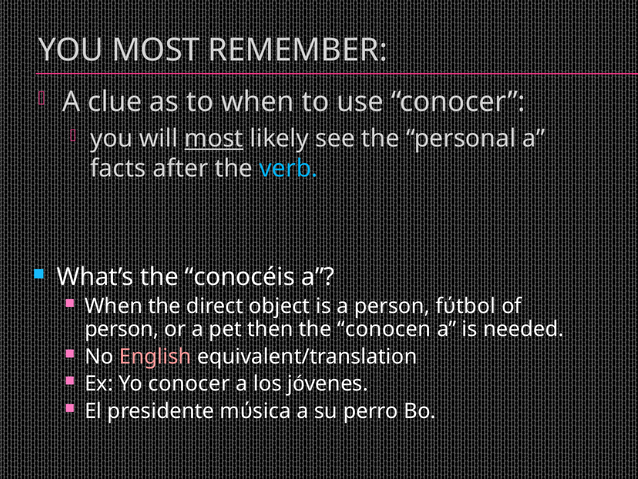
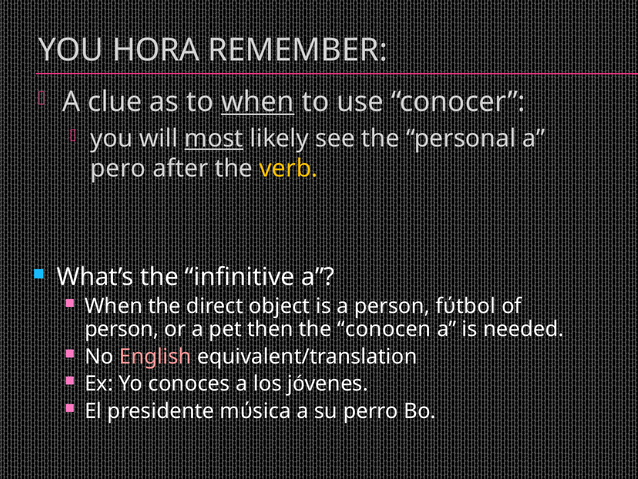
YOU MOST: MOST -> HORA (156, 50)
when underline: none -> present (258, 102)
facts: facts -> pero (118, 168)
verb colour: light blue -> yellow (289, 168)
conocéis: conocéis -> infinitive (240, 277)
Yo conocer: conocer -> conoces (189, 383)
